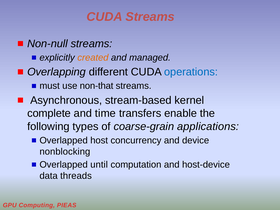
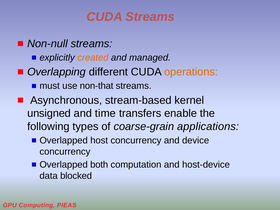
operations colour: blue -> orange (191, 72)
complete: complete -> unsigned (49, 113)
nonblocking: nonblocking -> concurrency (65, 152)
until: until -> both (99, 165)
threads: threads -> blocked (76, 176)
